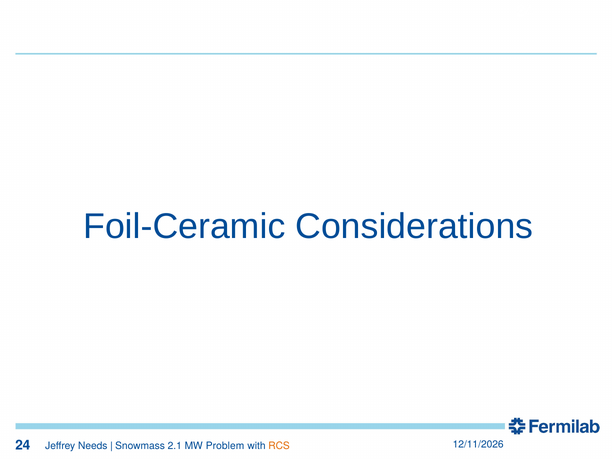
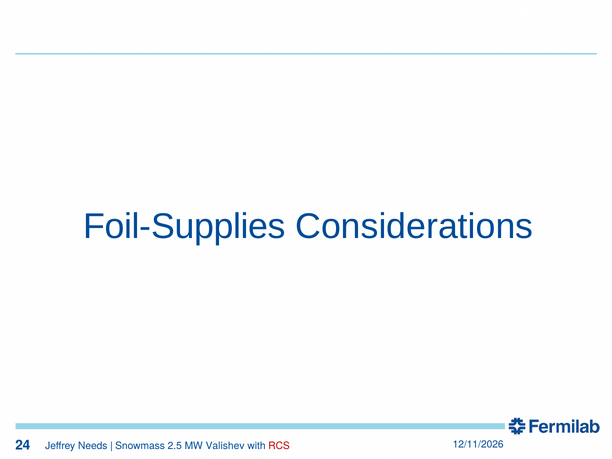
Foil-Ceramic: Foil-Ceramic -> Foil-Supplies (185, 227)
2.1: 2.1 -> 2.5 (175, 446)
Problem: Problem -> Valishev (225, 446)
RCS colour: orange -> red (279, 446)
